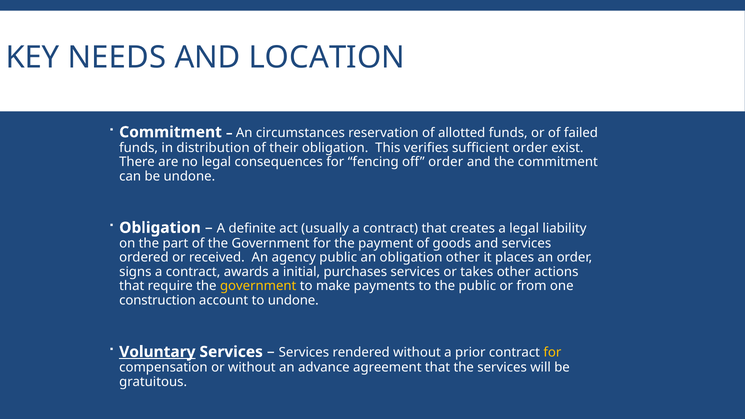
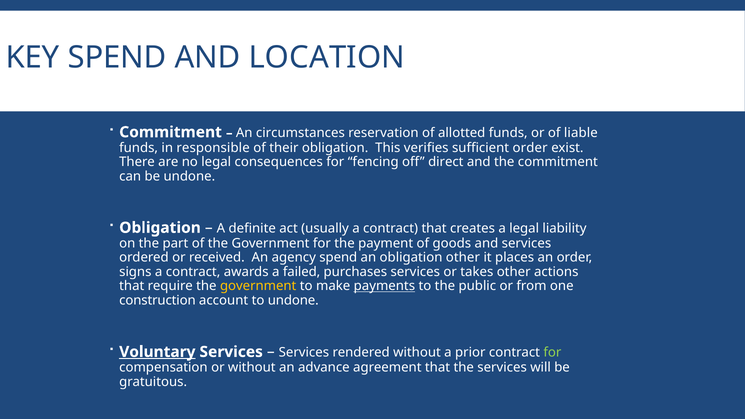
KEY NEEDS: NEEDS -> SPEND (117, 57)
failed: failed -> liable (581, 133)
distribution: distribution -> responsible (213, 148)
off order: order -> direct (446, 162)
agency public: public -> spend (338, 258)
initial: initial -> failed (302, 272)
payments underline: none -> present (384, 286)
for colour: yellow -> light green (552, 353)
